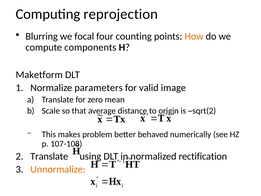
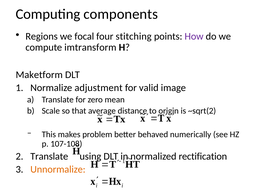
reprojection: reprojection -> components (121, 14)
Blurring: Blurring -> Regions (42, 36)
counting: counting -> stitching (134, 36)
How colour: orange -> purple (194, 36)
components: components -> imtransform (90, 47)
parameters: parameters -> adjustment (99, 88)
